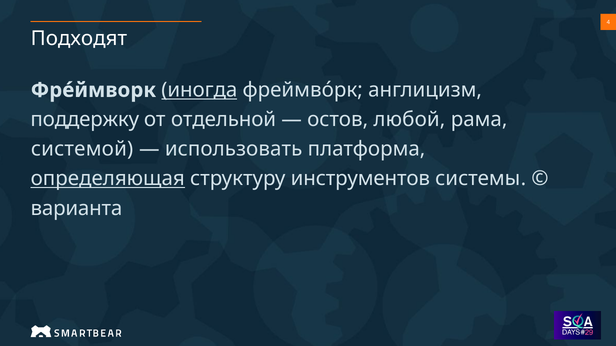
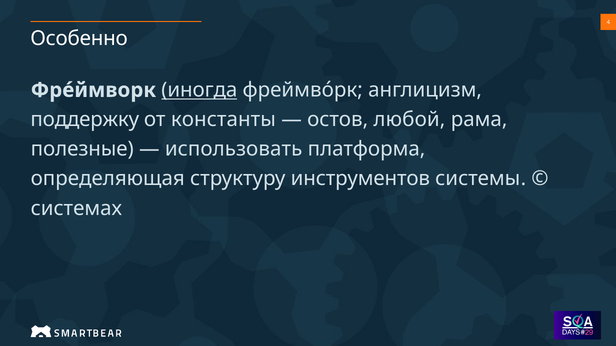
Подходят: Подходят -> Особенно (79, 39)
отдельной: отдельной -> константы (223, 120)
системой: системой -> полезные (82, 149)
определяющая underline: present -> none (108, 179)
варианта: варианта -> системах (76, 209)
